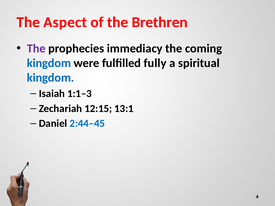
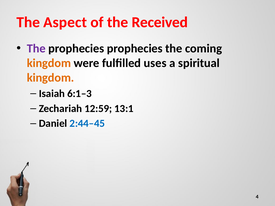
Brethren: Brethren -> Received (160, 22)
prophecies immediacy: immediacy -> prophecies (135, 49)
kingdom colour: blue -> orange (49, 63)
fully: fully -> uses (155, 63)
kingdom colour: blue -> orange (51, 78)
1:1–3: 1:1–3 -> 6:1–3 (79, 94)
12:15: 12:15 -> 12:59 (98, 109)
